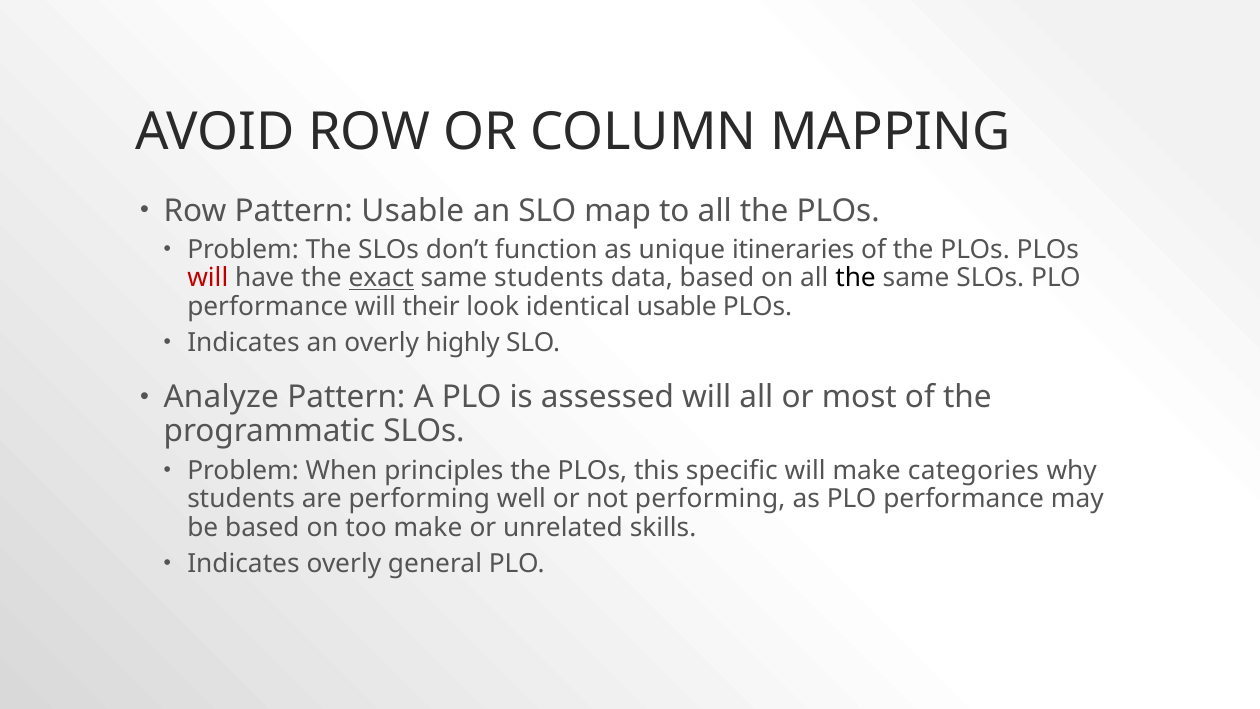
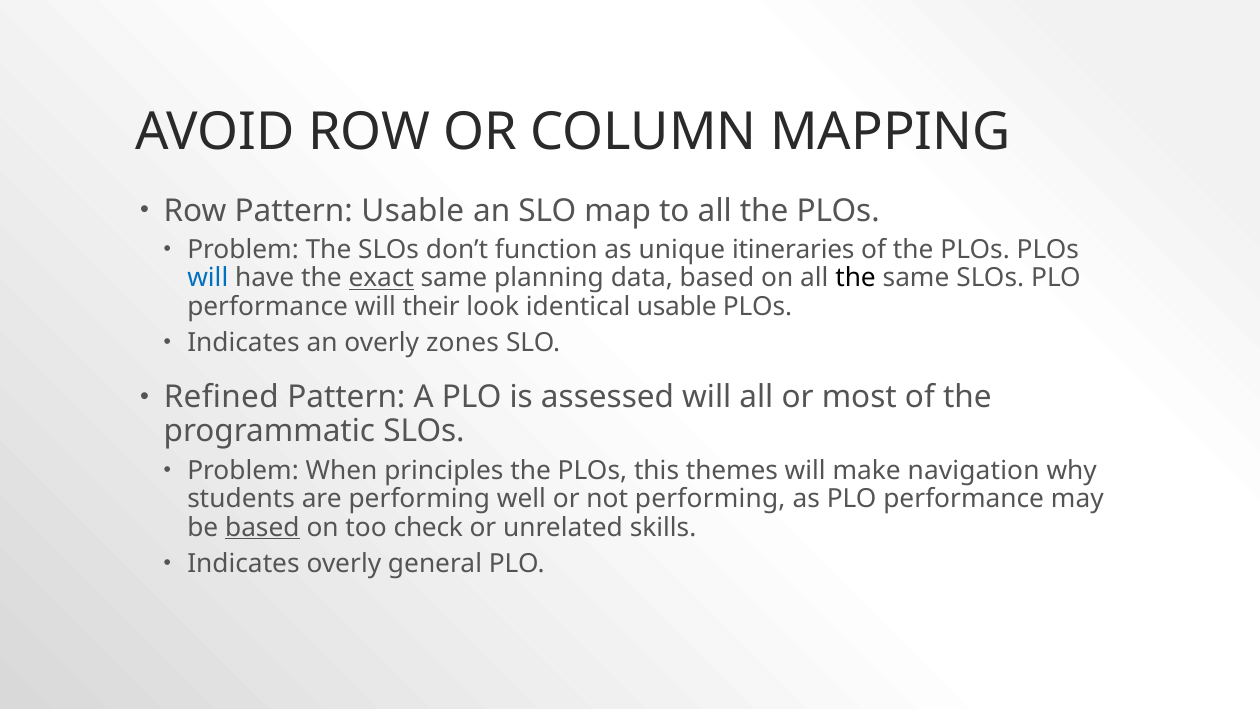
will colour: red -> blue (208, 278)
same students: students -> planning (549, 278)
highly: highly -> zones (462, 343)
Analyze: Analyze -> Refined (221, 397)
specific: specific -> themes (732, 471)
categories: categories -> navigation (974, 471)
based underline: none -> present (262, 527)
too make: make -> check (428, 527)
